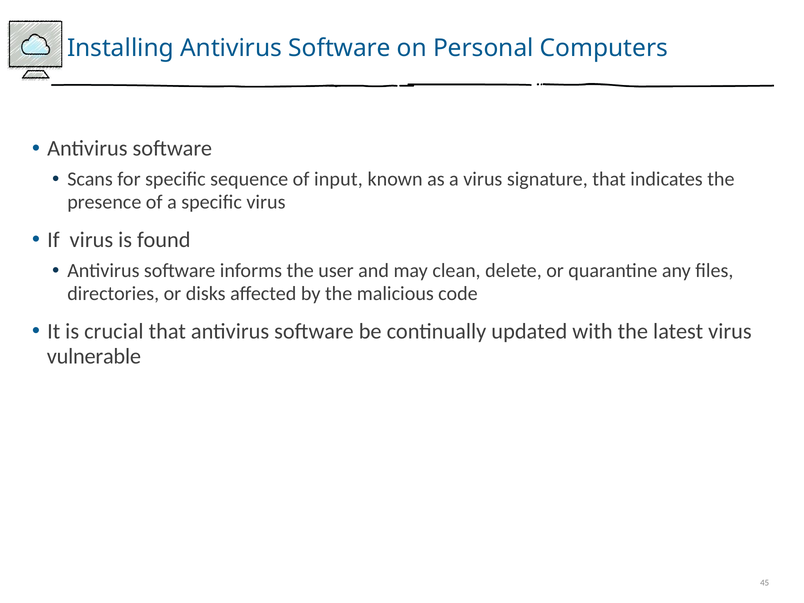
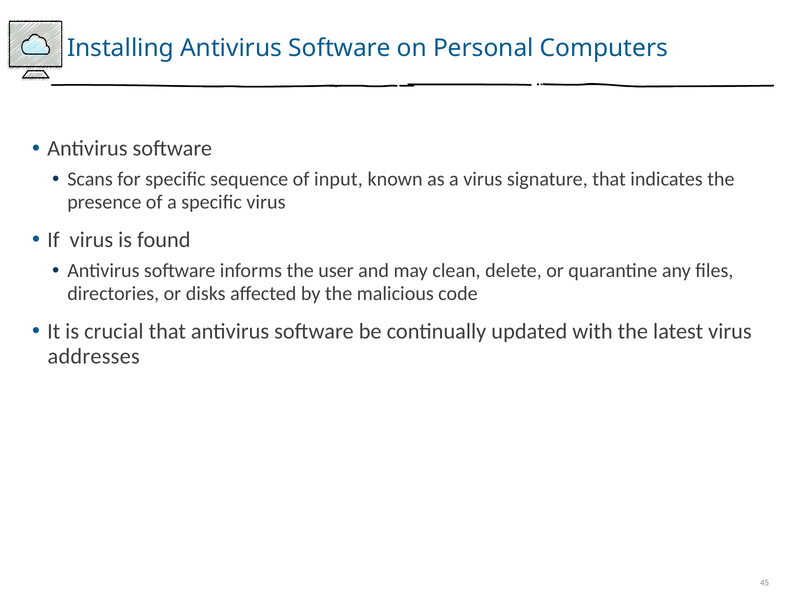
vulnerable: vulnerable -> addresses (94, 357)
